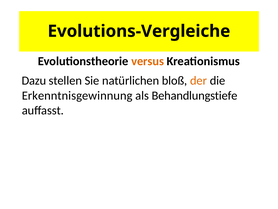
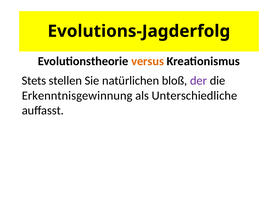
Evolutions-Vergleiche: Evolutions-Vergleiche -> Evolutions-Jagderfolg (139, 31)
Dazu: Dazu -> Stets (34, 81)
der colour: orange -> purple (199, 81)
Behandlungstiefe: Behandlungstiefe -> Unterschiedliche (194, 95)
